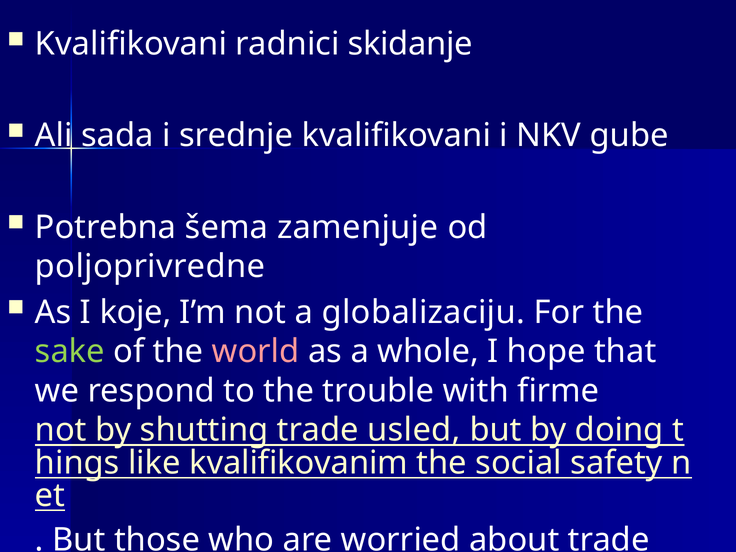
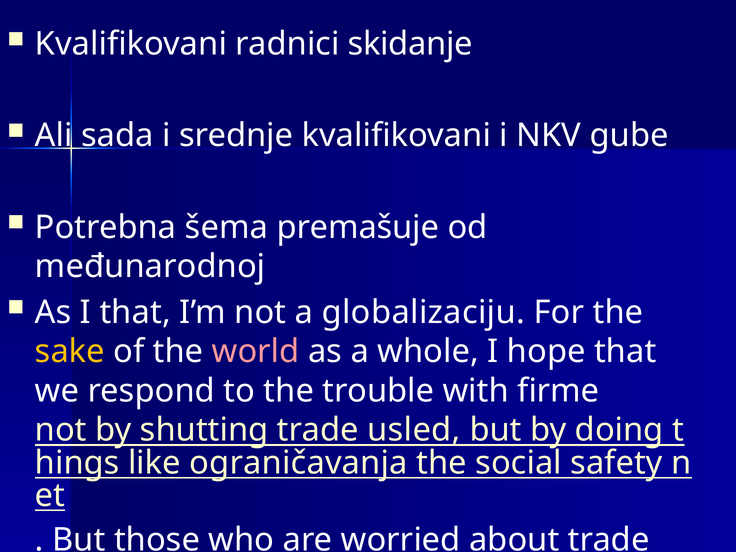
zamenjuje: zamenjuje -> premašuje (358, 227)
poljoprivredne: poljoprivredne -> međunarodnoj (150, 267)
I koje: koje -> that (135, 312)
sake colour: light green -> yellow (70, 352)
kvalifikovanim: kvalifikovanim -> ograničavanja (299, 463)
